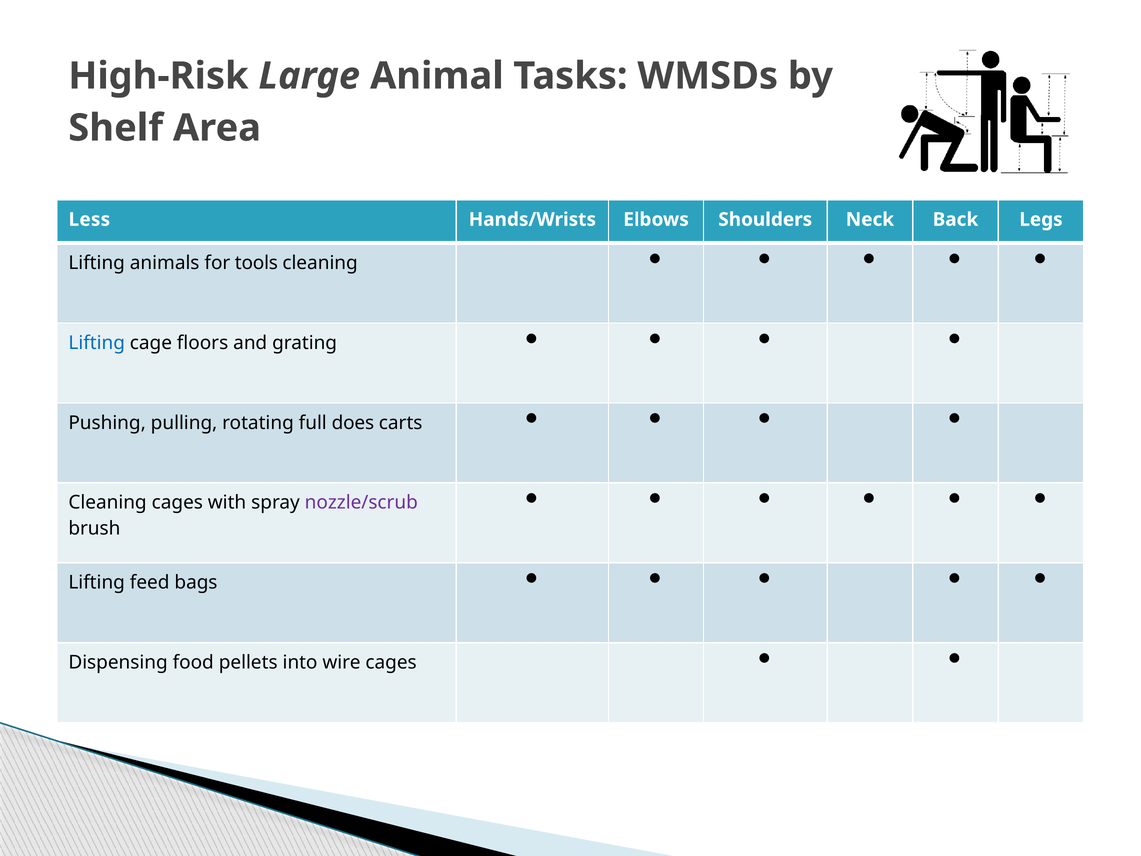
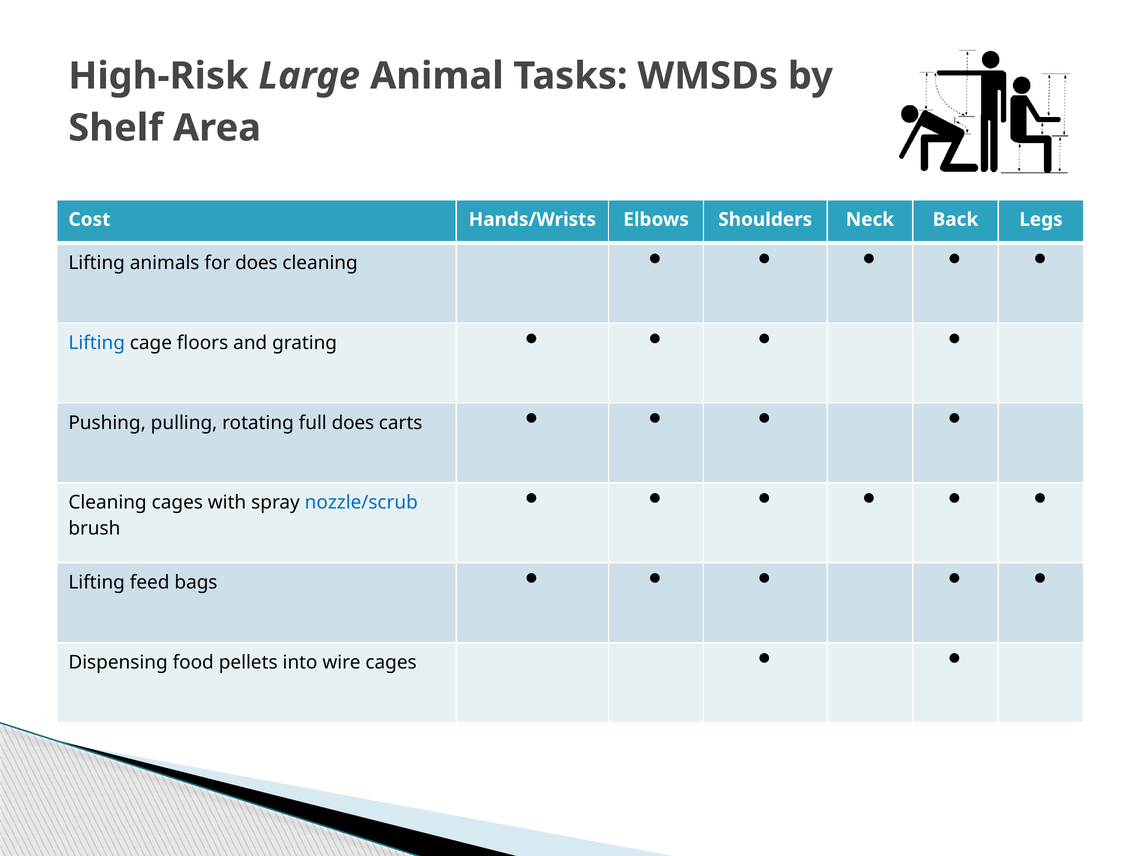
Less: Less -> Cost (89, 219)
for tools: tools -> does (256, 263)
nozzle/scrub colour: purple -> blue (361, 503)
